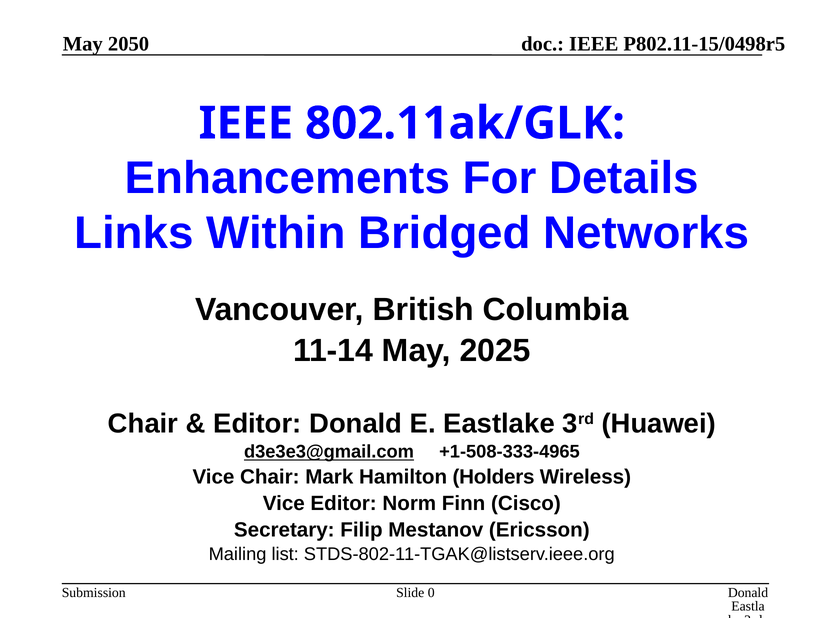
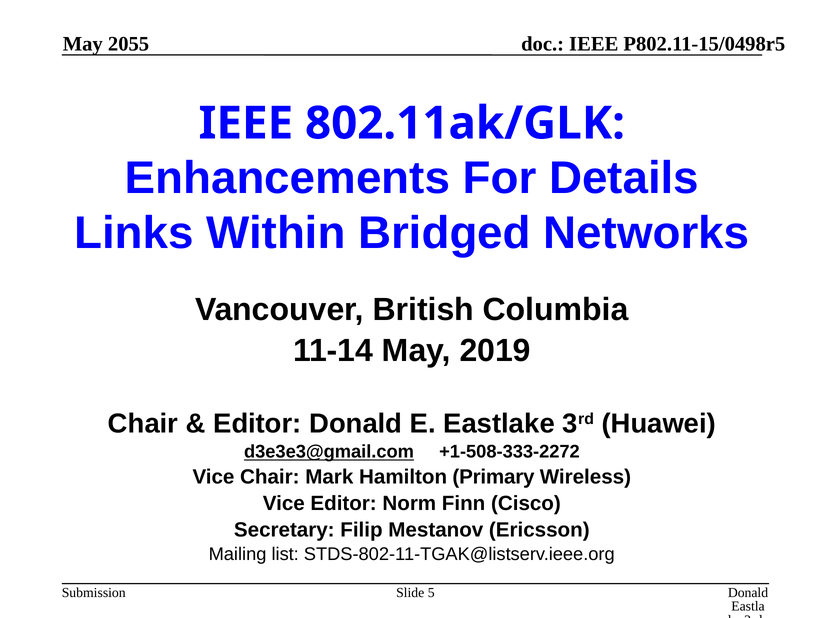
2050: 2050 -> 2055 (129, 44)
2025: 2025 -> 2019 (495, 351)
+1-508-333-4965: +1-508-333-4965 -> +1-508-333-2272 (510, 452)
Holders: Holders -> Primary (494, 477)
0: 0 -> 5 (431, 593)
